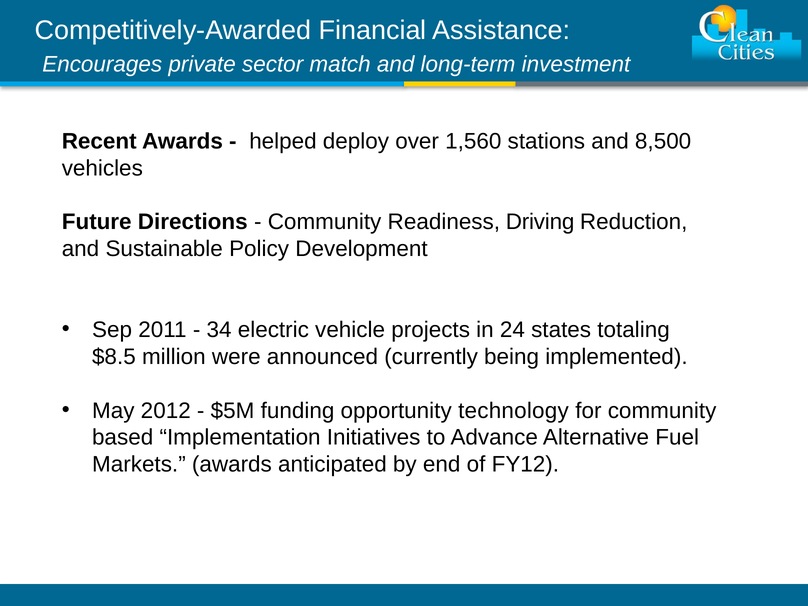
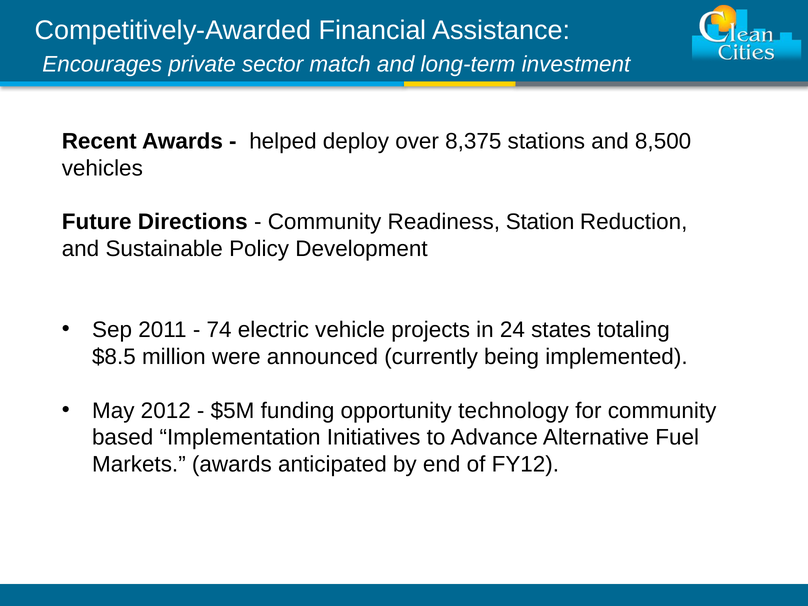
1,560: 1,560 -> 8,375 (473, 141)
Driving: Driving -> Station (540, 222)
34: 34 -> 74 (219, 330)
